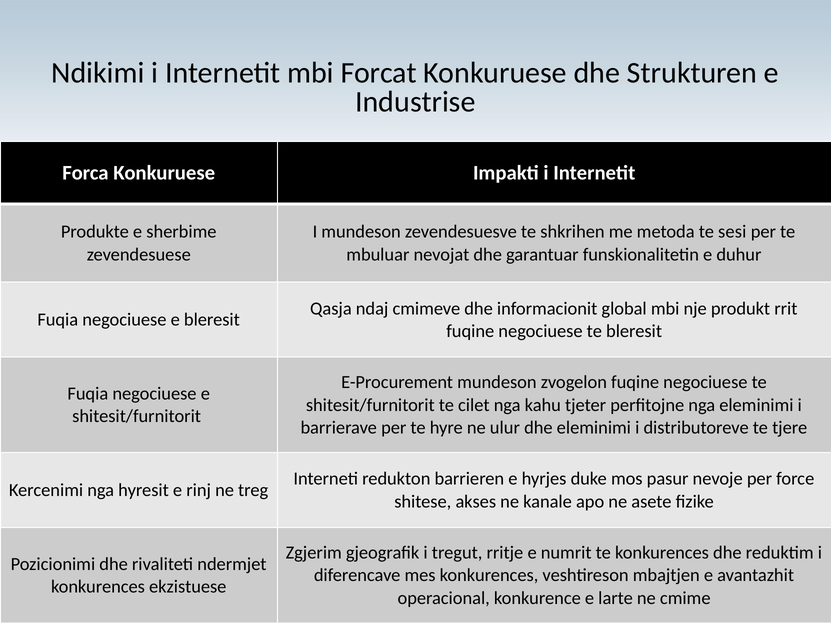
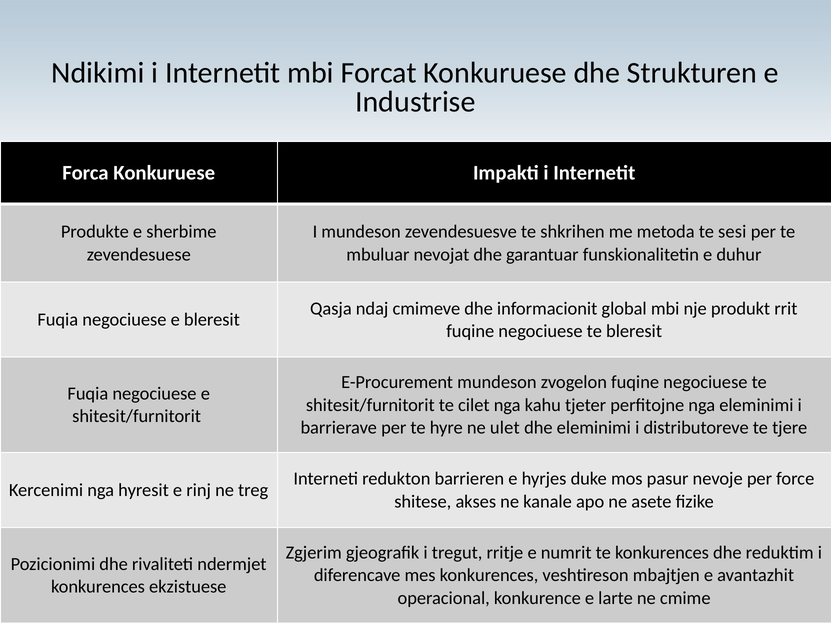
ulur: ulur -> ulet (505, 428)
